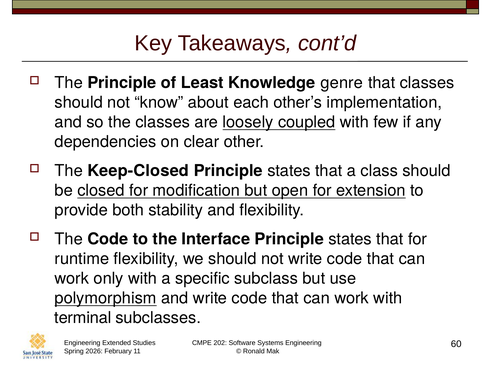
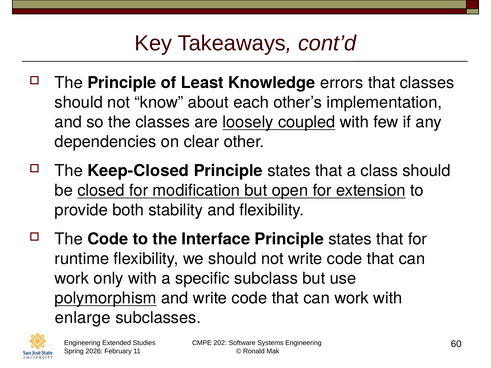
genre: genre -> errors (342, 83)
terminal: terminal -> enlarge (83, 318)
